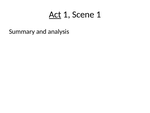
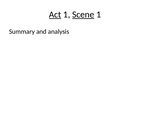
Scene underline: none -> present (83, 15)
